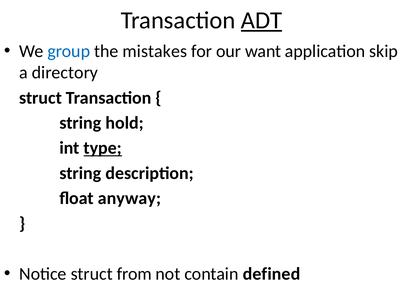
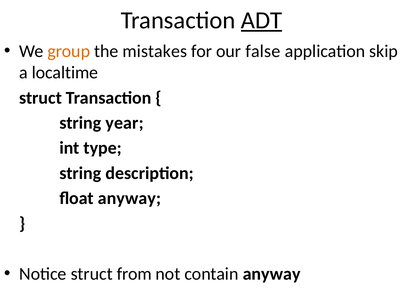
group colour: blue -> orange (69, 51)
want: want -> false (263, 51)
directory: directory -> localtime (65, 72)
hold: hold -> year (125, 123)
type underline: present -> none (103, 148)
contain defined: defined -> anyway (272, 273)
